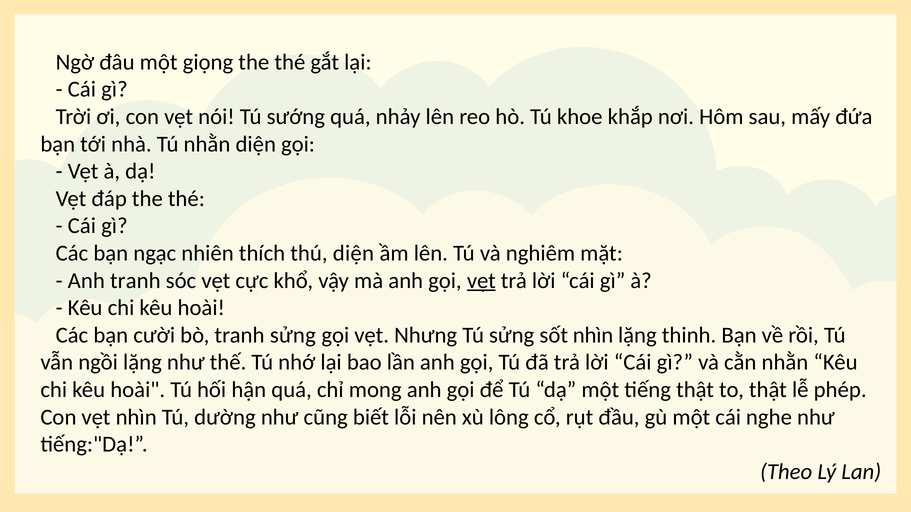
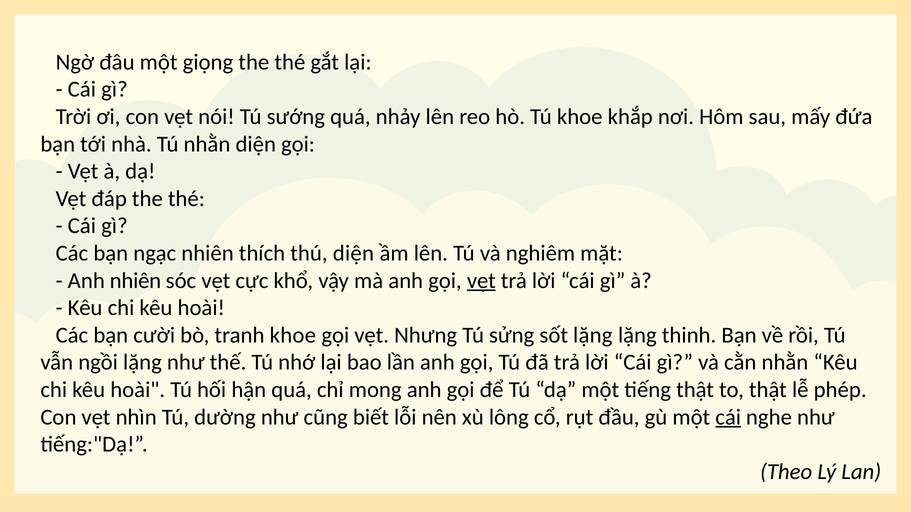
Anh tranh: tranh -> nhiên (135, 281)
tranh sửng: sửng -> khoe (293, 335)
sốt nhìn: nhìn -> lặng (593, 335)
cái underline: none -> present (728, 417)
